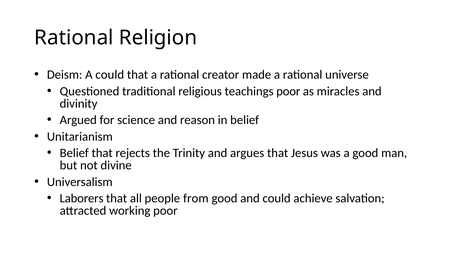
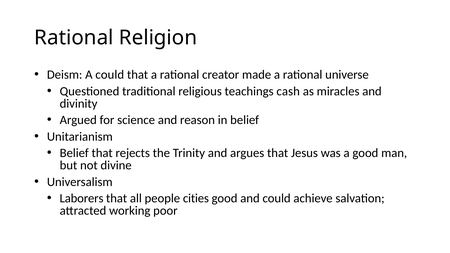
teachings poor: poor -> cash (288, 91)
from: from -> cities (196, 199)
